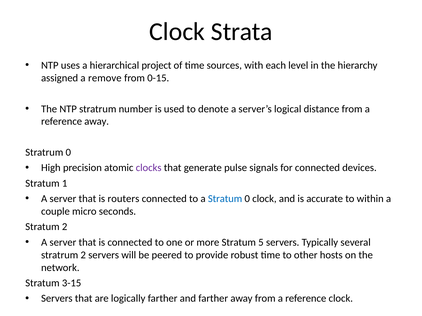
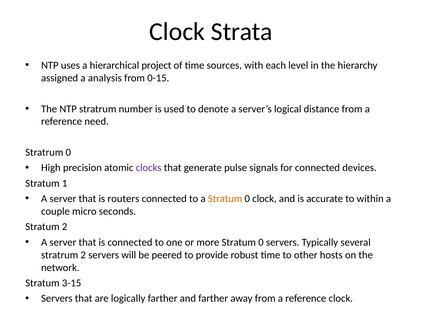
remove: remove -> analysis (105, 78)
reference away: away -> need (97, 122)
Stratum colour: blue -> orange (225, 199)
more Stratum 5: 5 -> 0 (261, 243)
